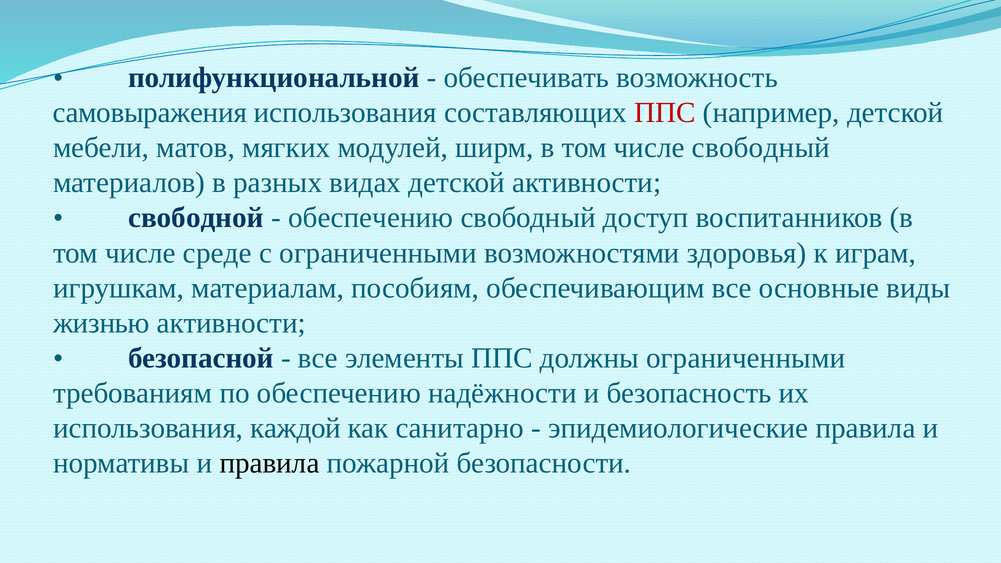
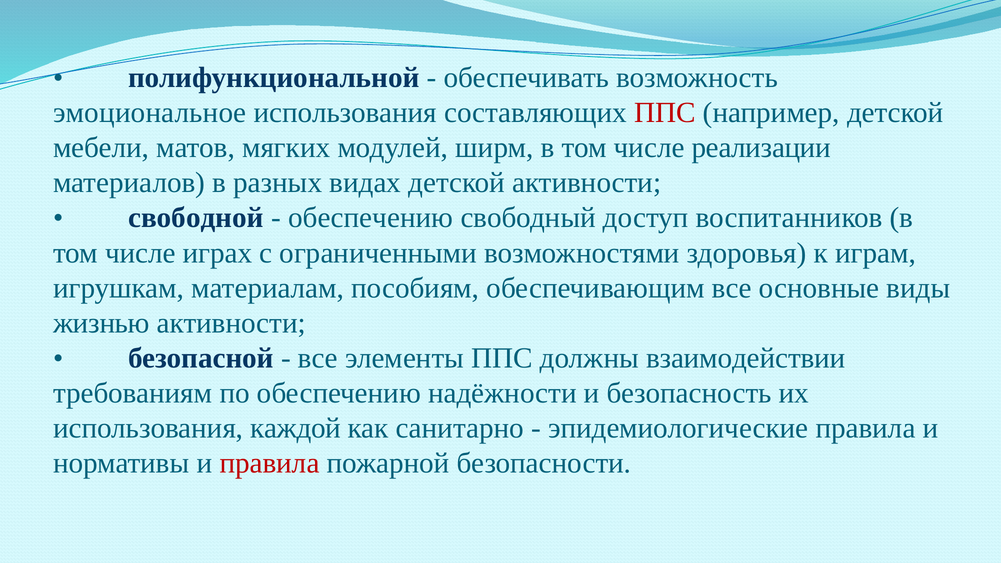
самовыражения: самовыражения -> эмоциональное (150, 113)
числе свободный: свободный -> реализации (761, 148)
среде: среде -> играх (218, 253)
должны ограниченными: ограниченными -> взаимодействии (746, 358)
правила colour: black -> red (270, 463)
